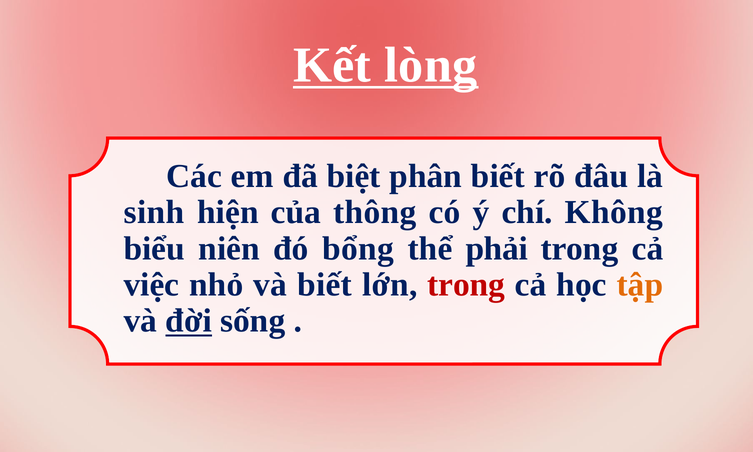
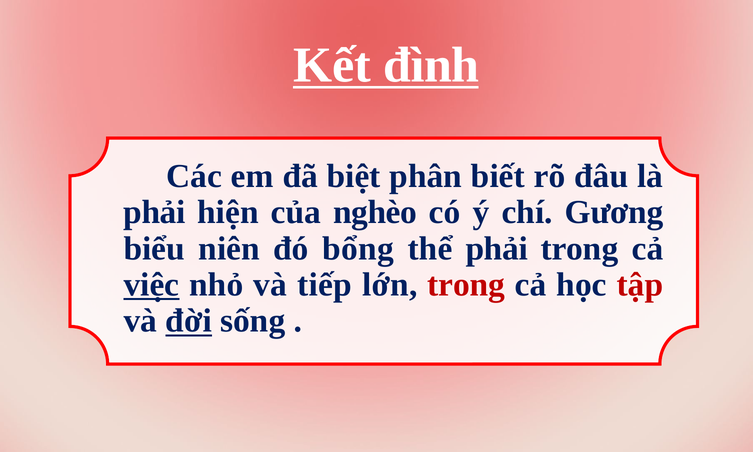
lòng: lòng -> đình (431, 65)
sinh: sinh -> phải (154, 212)
thông: thông -> nghèo (375, 212)
Không: Không -> Gương (614, 212)
việc underline: none -> present (151, 285)
và biết: biết -> tiếp (324, 285)
tập colour: orange -> red (640, 285)
